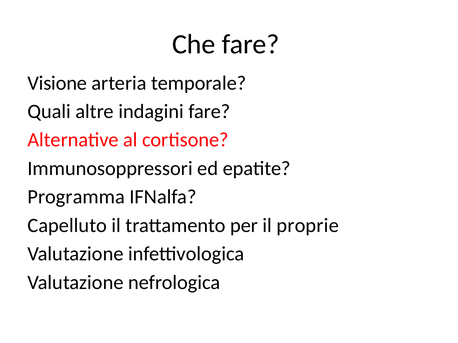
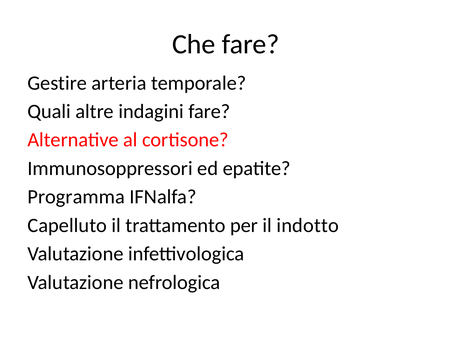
Visione: Visione -> Gestire (57, 83)
proprie: proprie -> indotto (308, 226)
